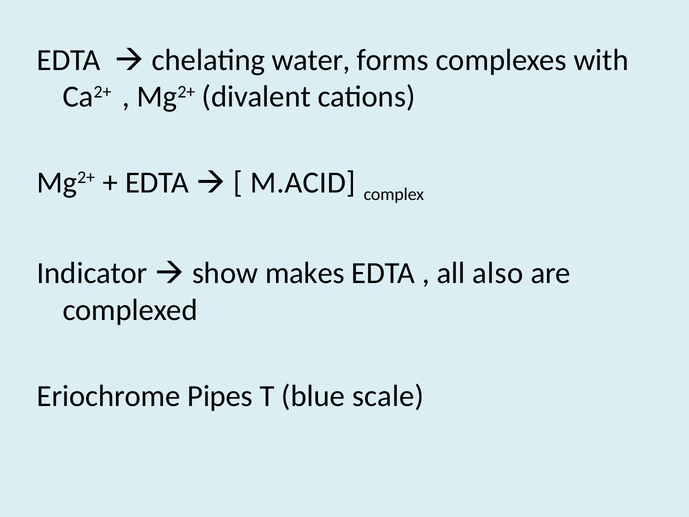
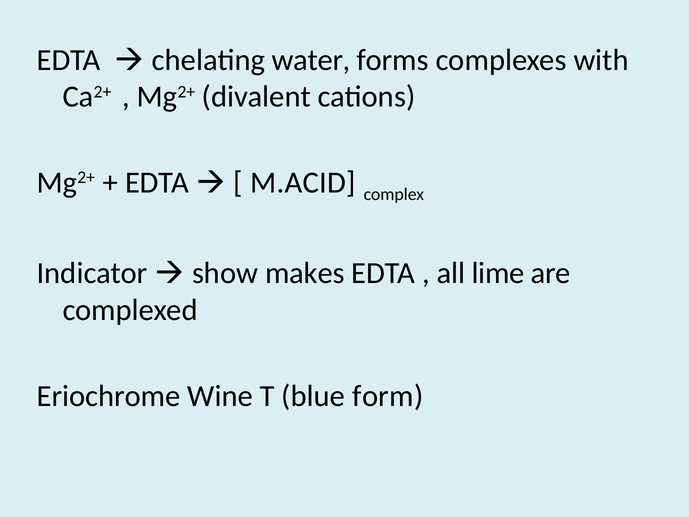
also: also -> lime (498, 273)
Pipes: Pipes -> Wine (220, 396)
scale: scale -> form (388, 396)
